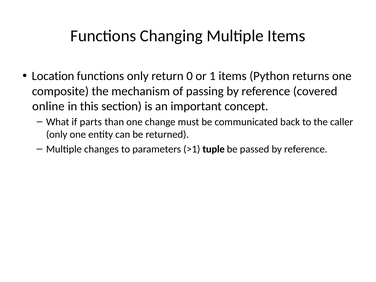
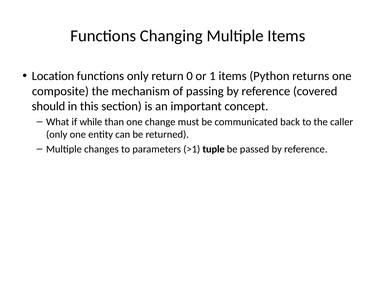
online: online -> should (48, 106)
parts: parts -> while (91, 122)
